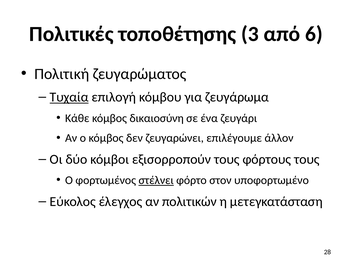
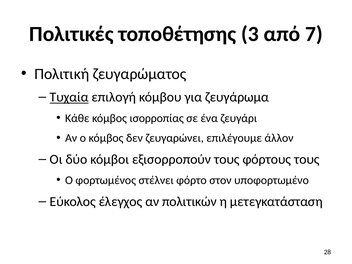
6: 6 -> 7 (314, 34)
δικαιοσύνη: δικαιοσύνη -> ισορροπίας (157, 118)
στέλνει underline: present -> none (156, 180)
